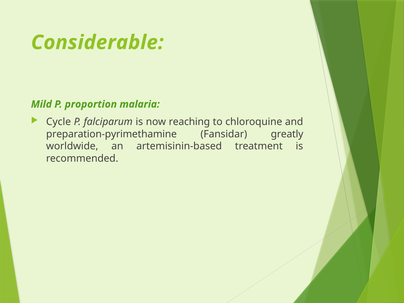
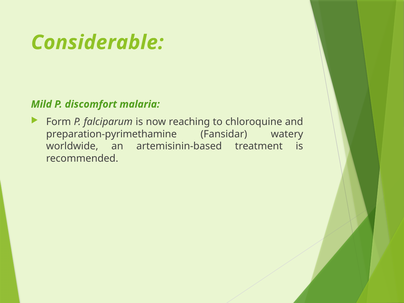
proportion: proportion -> discomfort (91, 104)
Cycle: Cycle -> Form (59, 122)
greatly: greatly -> watery (287, 134)
